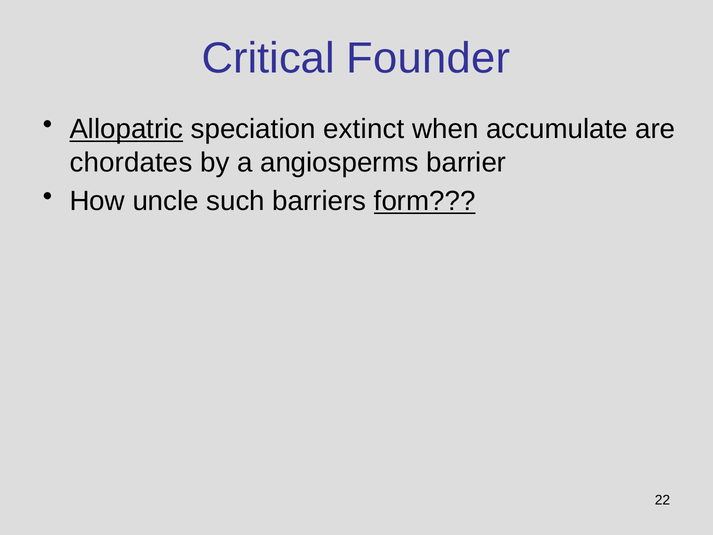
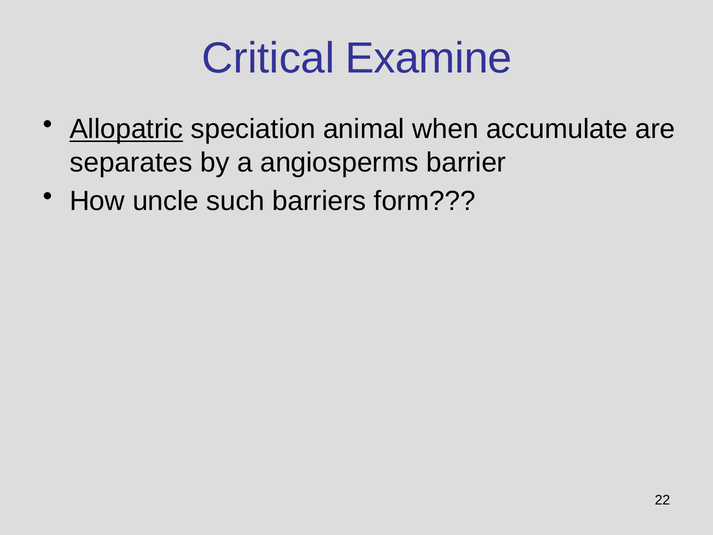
Founder: Founder -> Examine (429, 58)
extinct: extinct -> animal (364, 129)
chordates: chordates -> separates (131, 162)
form underline: present -> none (425, 201)
